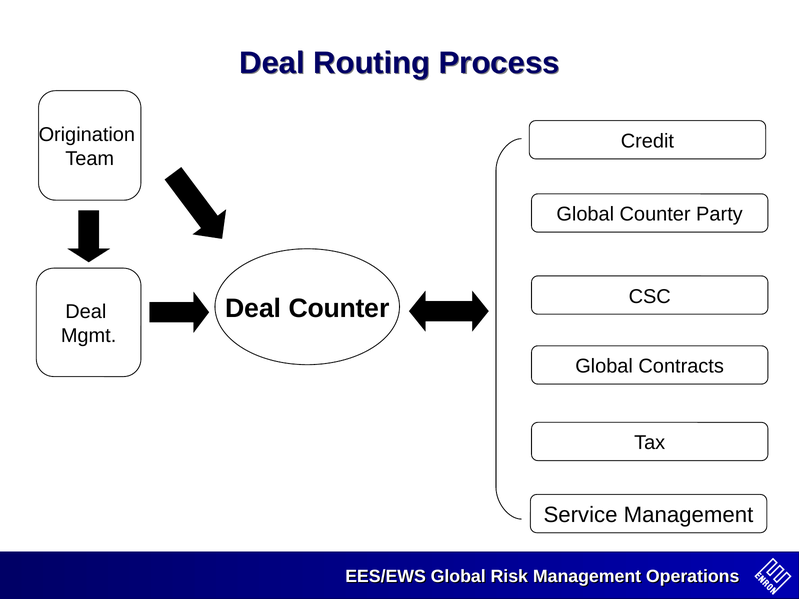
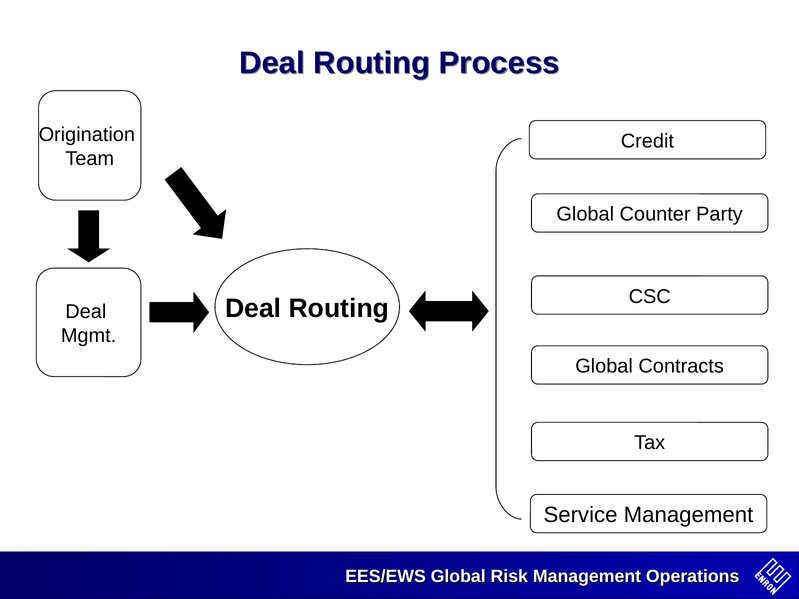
Counter: Counter -> Routing (339, 309)
